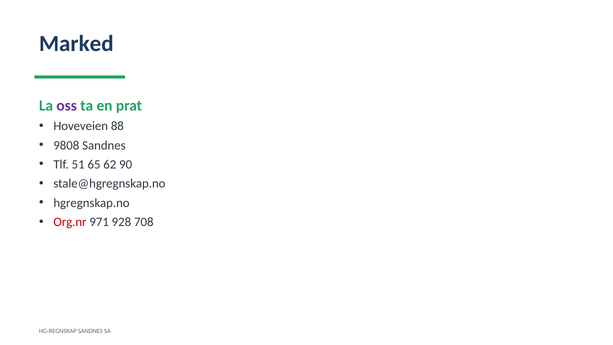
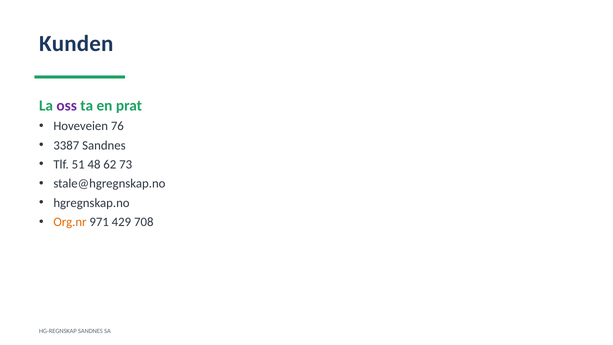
Marked: Marked -> Kunden (76, 44)
88: 88 -> 76 (117, 126)
9808: 9808 -> 3387 (66, 145)
65: 65 -> 48 (94, 164)
90: 90 -> 73 (126, 164)
Org.nr colour: red -> orange (70, 222)
928: 928 -> 429 (121, 222)
